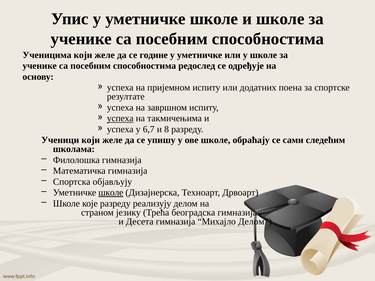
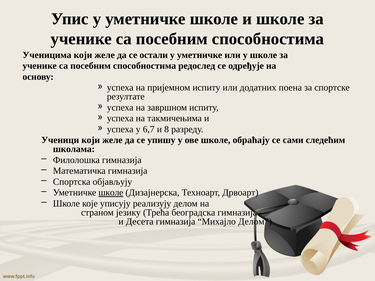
године: године -> остали (154, 55)
успеха underline: present -> none (120, 118)
које разреду: разреду -> уписују (115, 204)
